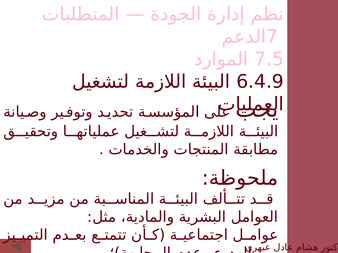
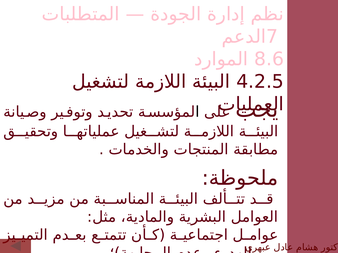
7.5: 7.5 -> 8.6 (269, 59)
6.4.9: 6.4.9 -> 4.2.5 (260, 82)
